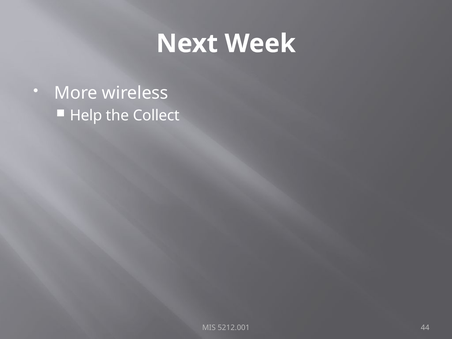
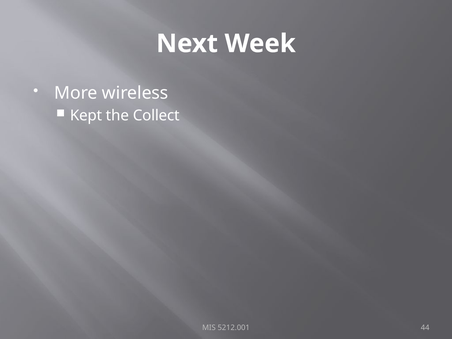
Help: Help -> Kept (86, 116)
